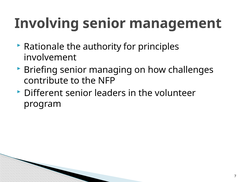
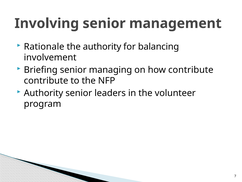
principles: principles -> balancing (159, 46)
how challenges: challenges -> contribute (191, 70)
Different: Different -> Authority (44, 93)
